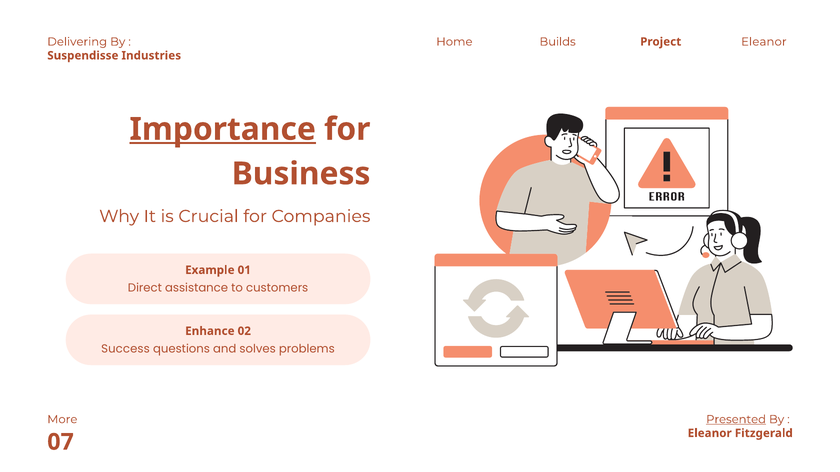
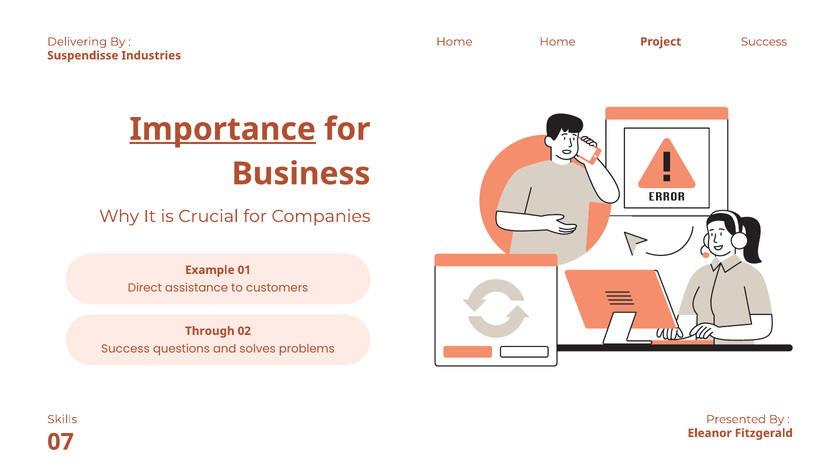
Builds: Builds -> Home (558, 42)
Eleanor: Eleanor -> Success (764, 42)
Enhance: Enhance -> Through (210, 331)
More: More -> Skills (62, 420)
Presented underline: present -> none (736, 420)
